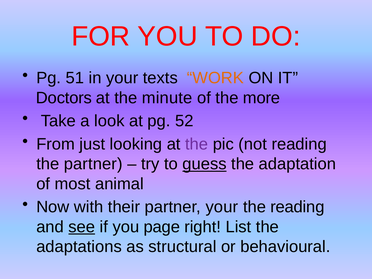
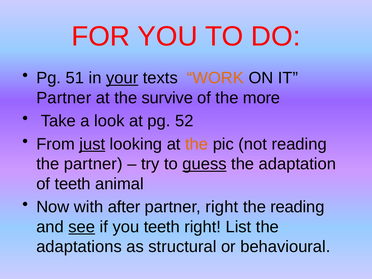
your underline: none -> present (122, 78)
Doctors: Doctors -> Partner (64, 98)
minute: minute -> survive (167, 98)
just underline: none -> present (92, 144)
the colour: purple -> orange (197, 144)
of most: most -> teeth (73, 184)
their: their -> after (124, 207)
partner your: your -> right (222, 207)
you page: page -> teeth (162, 227)
